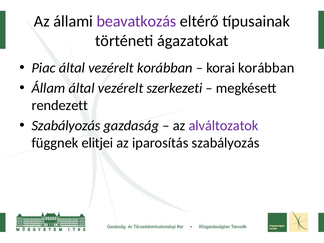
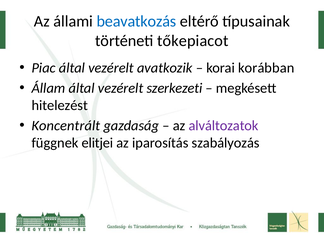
beavatkozás colour: purple -> blue (136, 21)
ágazatokat: ágazatokat -> tőkepiacot (193, 41)
vezérelt korábban: korábban -> avatkozik (165, 68)
rendezett: rendezett -> hitelezést (60, 105)
Szabályozás: Szabályozás -> Koncentrált (66, 126)
